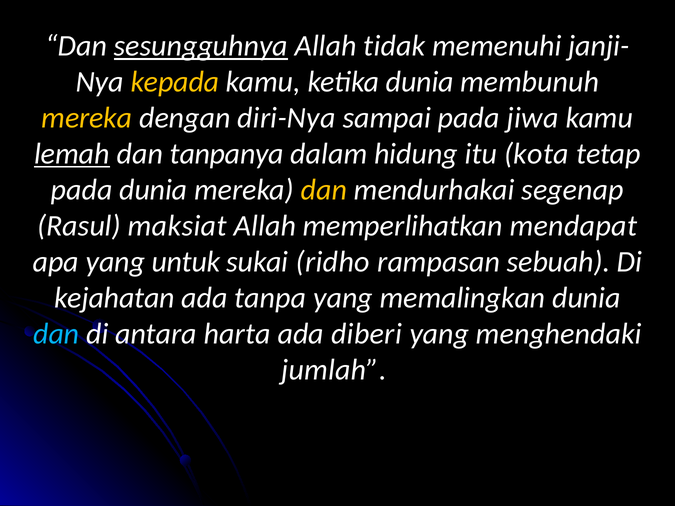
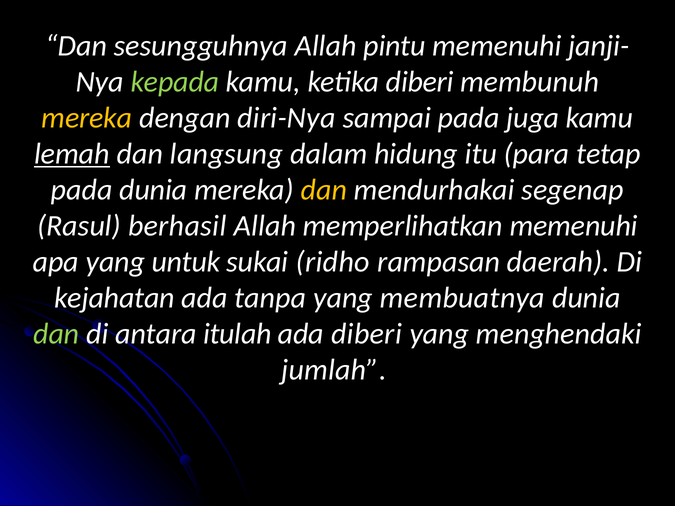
sesungguhnya underline: present -> none (201, 46)
tidak: tidak -> pintu (395, 46)
kepada colour: yellow -> light green (175, 82)
ketika dunia: dunia -> diberi (420, 82)
jiwa: jiwa -> juga (533, 118)
tanpanya: tanpanya -> langsung (227, 154)
kota: kota -> para (537, 154)
maksiat: maksiat -> berhasil (177, 226)
memperlihatkan mendapat: mendapat -> memenuhi (574, 226)
sebuah: sebuah -> daerah (558, 262)
memalingkan: memalingkan -> membuatnya (462, 298)
dan colour: light blue -> light green (56, 334)
harta: harta -> itulah (237, 334)
